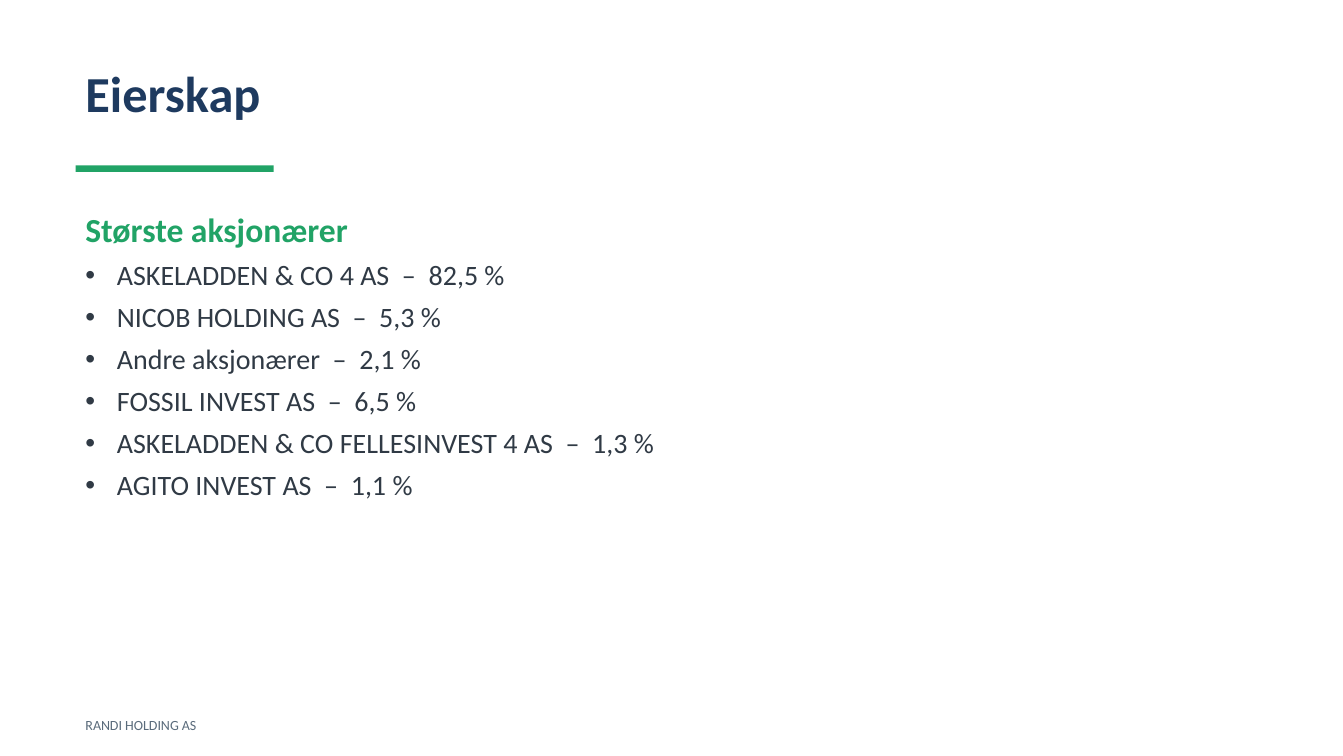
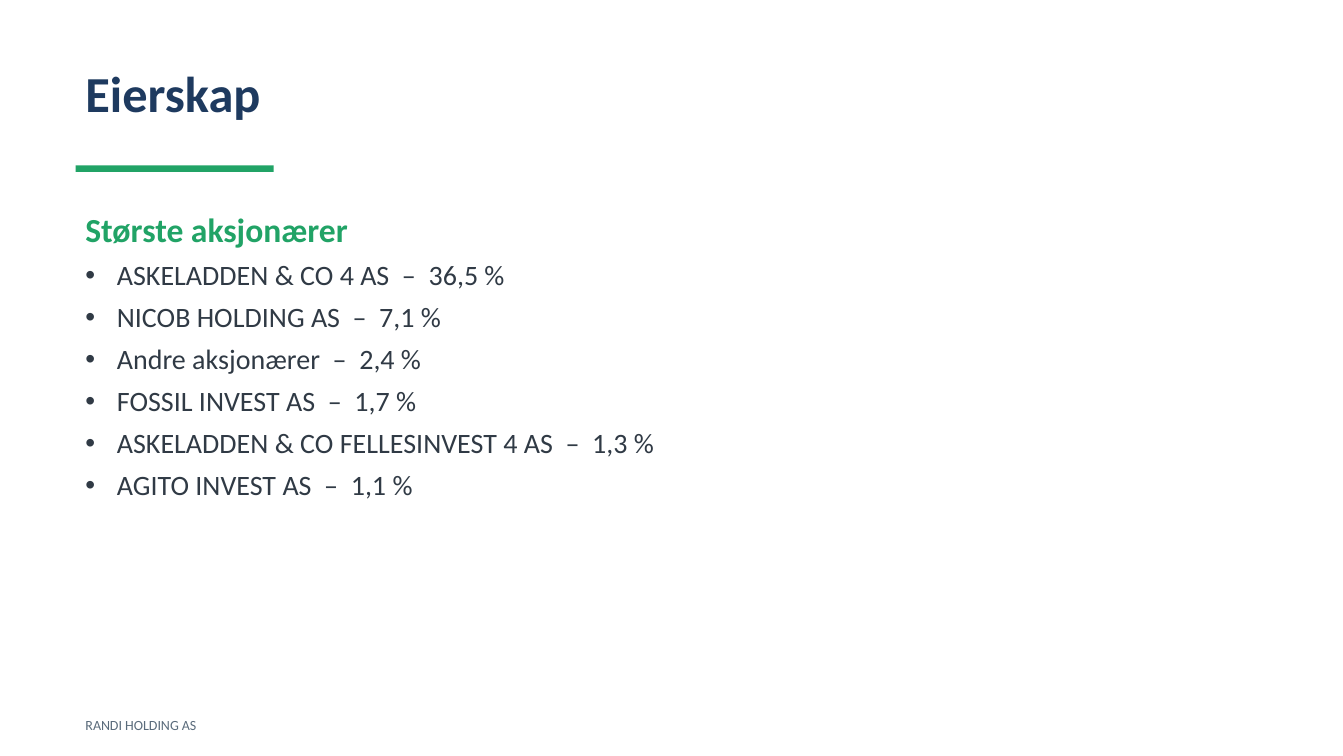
82,5: 82,5 -> 36,5 (453, 276)
5,3: 5,3 -> 7,1 (397, 318)
2,1: 2,1 -> 2,4 (377, 360)
6,5: 6,5 -> 1,7 (372, 402)
